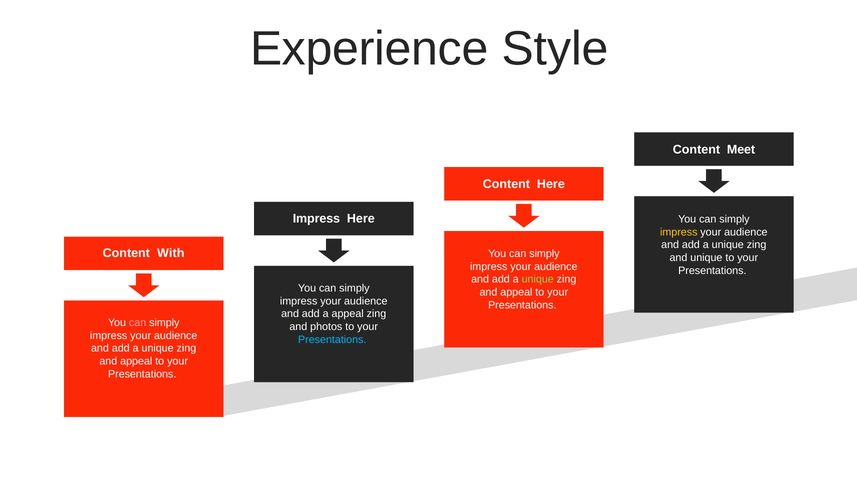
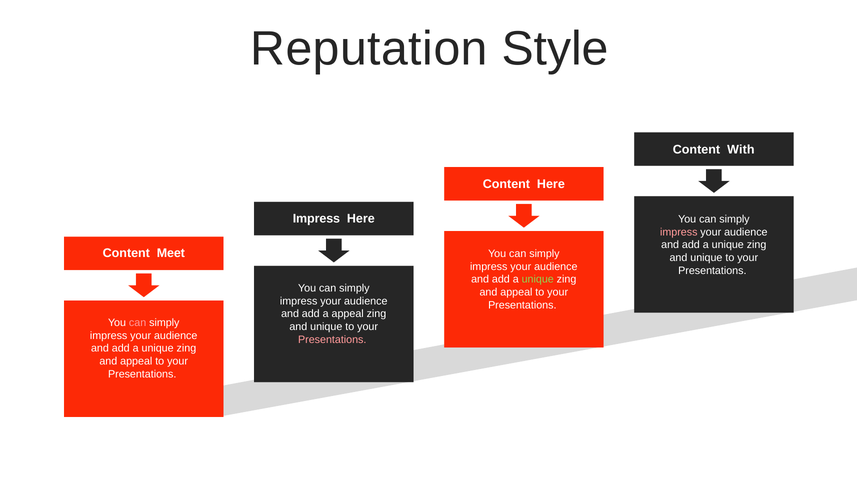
Experience: Experience -> Reputation (369, 49)
Meet: Meet -> With (741, 150)
impress colour: yellow -> pink (679, 232)
With: With -> Meet (171, 253)
photos: photos -> unique (326, 327)
Presentations colour: light blue -> pink (332, 340)
